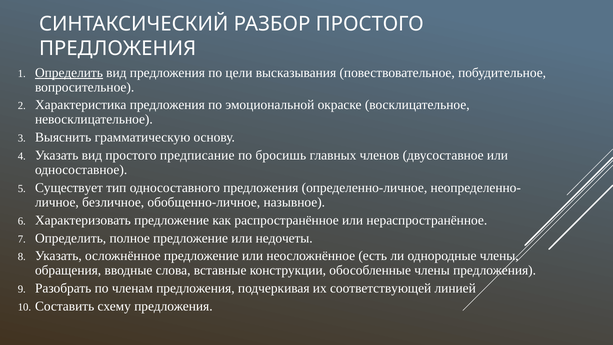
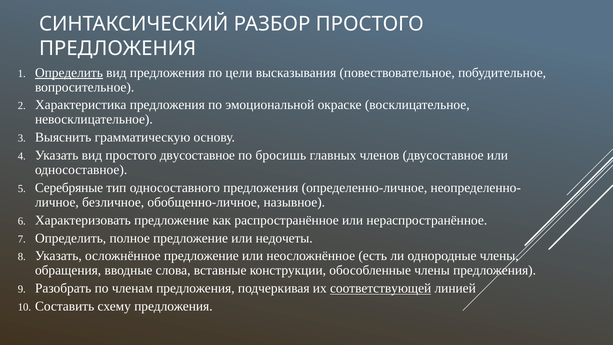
простого предписание: предписание -> двусоставное (197, 155)
Существует: Существует -> Серебряные (69, 188)
соответствующей underline: none -> present (381, 288)
